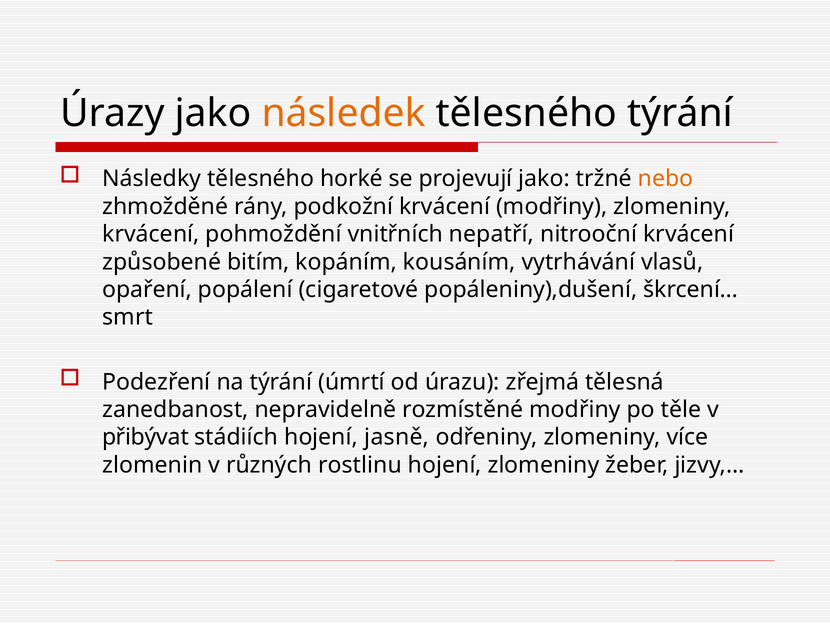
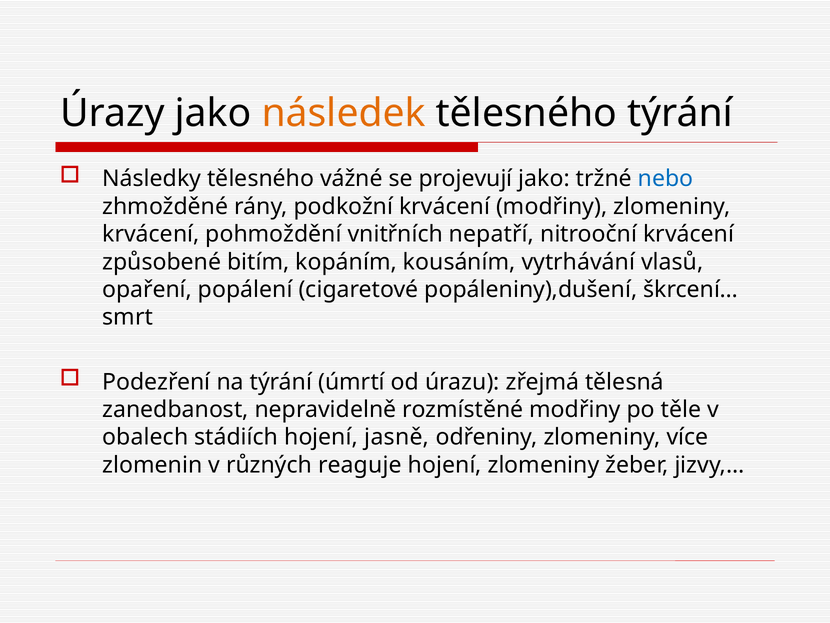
horké: horké -> vážné (351, 179)
nebo colour: orange -> blue (666, 179)
přibývat: přibývat -> obalech (145, 437)
rostlinu: rostlinu -> reaguje (360, 465)
